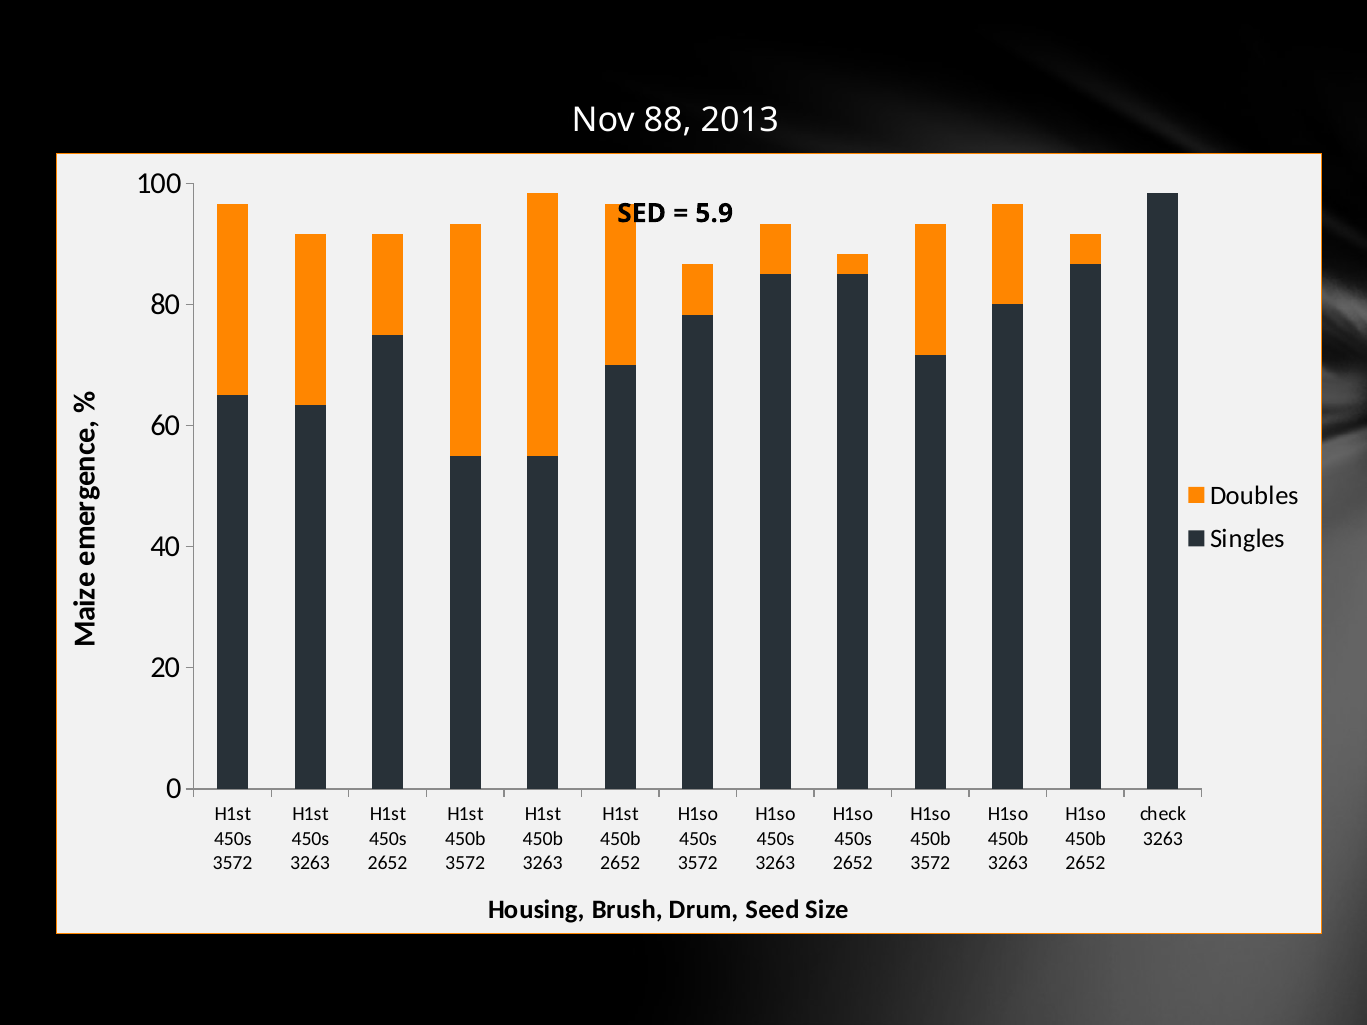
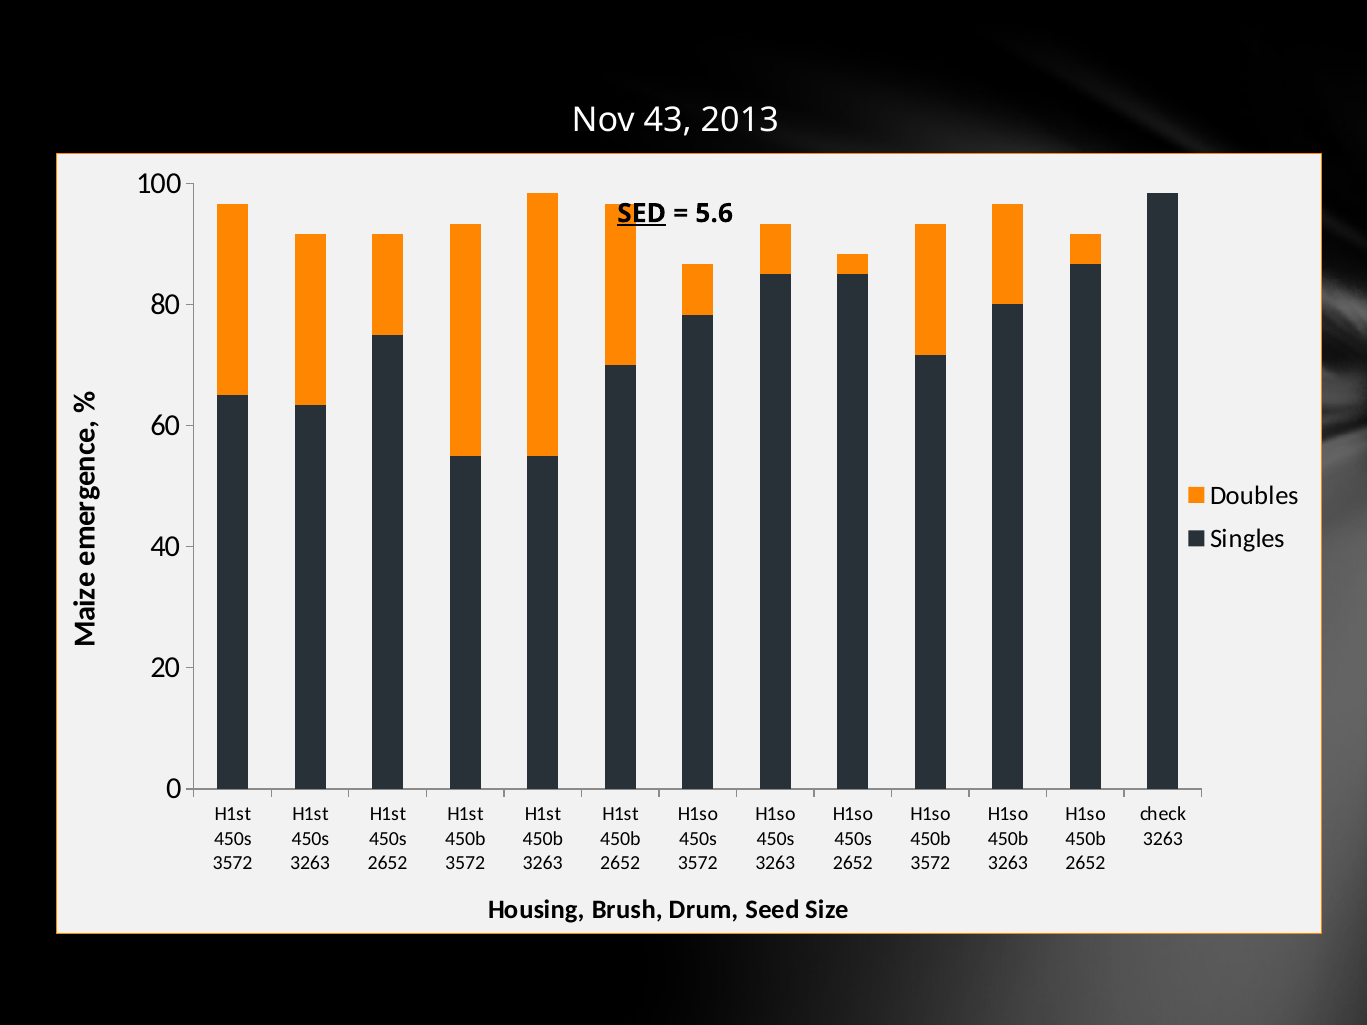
88: 88 -> 43 (668, 121)
SED underline: none -> present (642, 213)
5.9: 5.9 -> 5.6 (714, 213)
